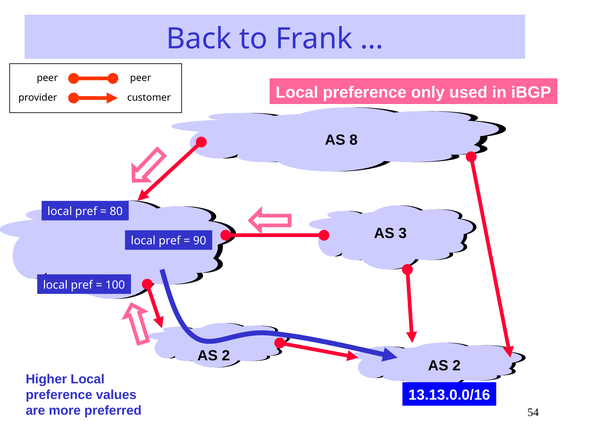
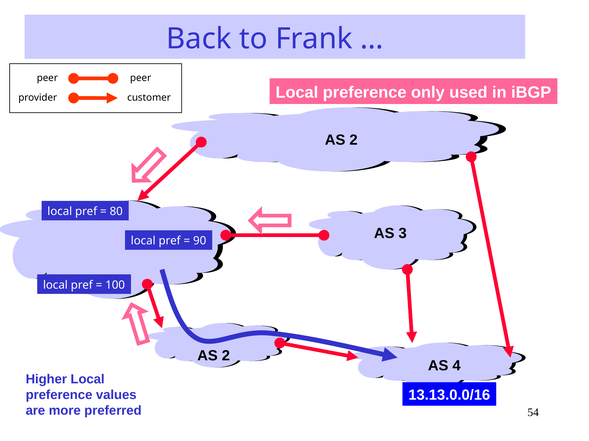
8: 8 -> 2 (354, 140)
2: 2 -> 4 (457, 366)
